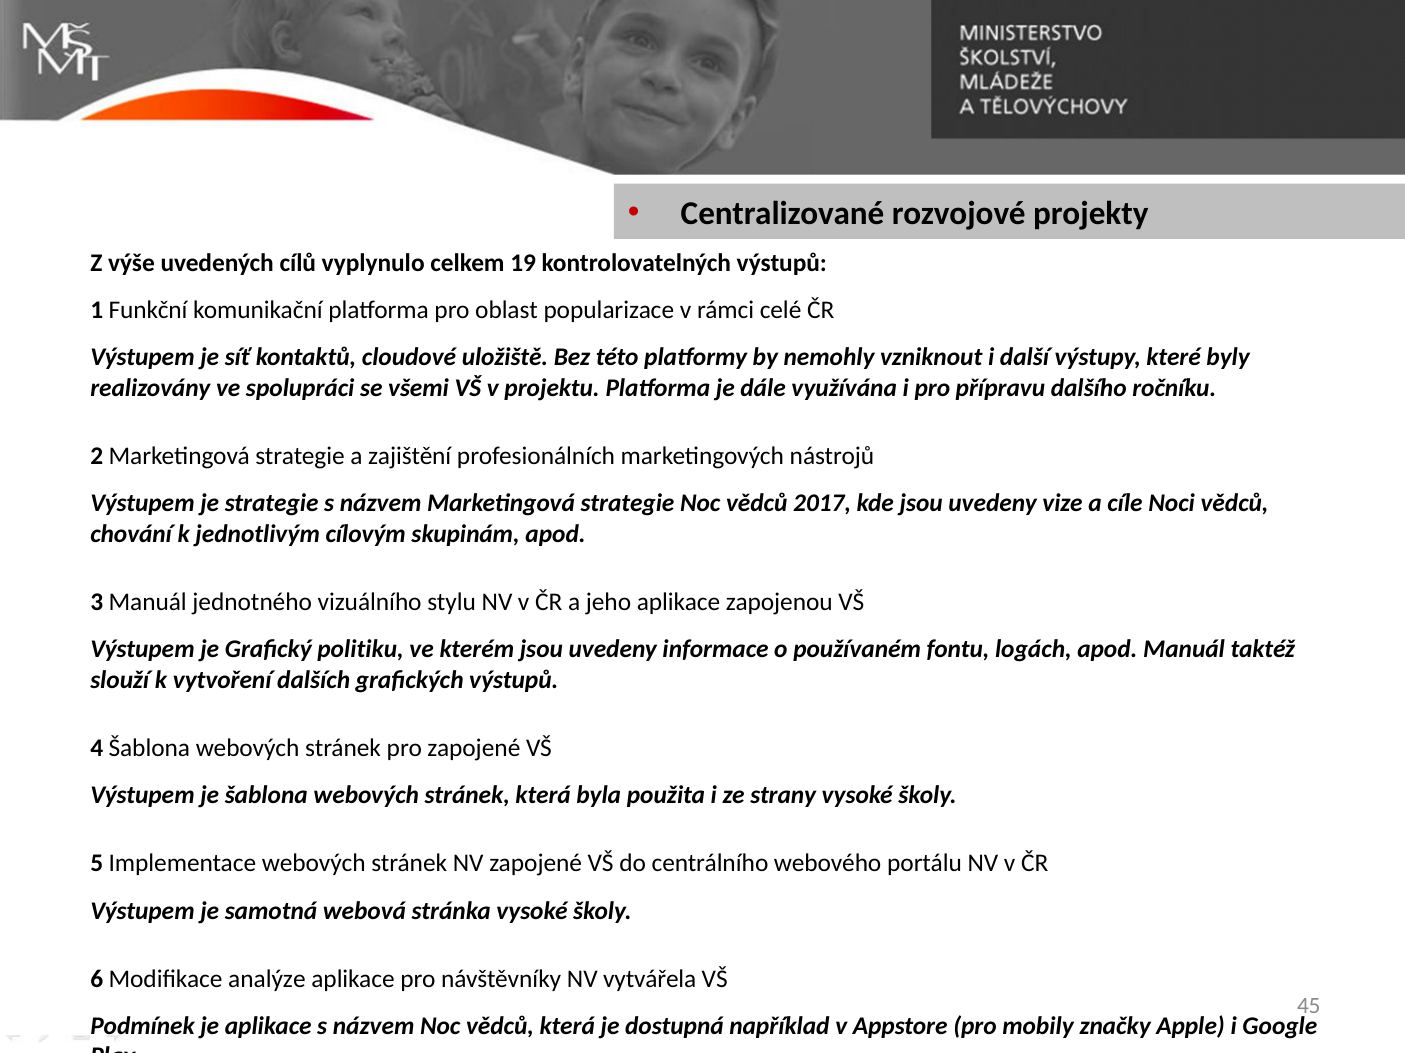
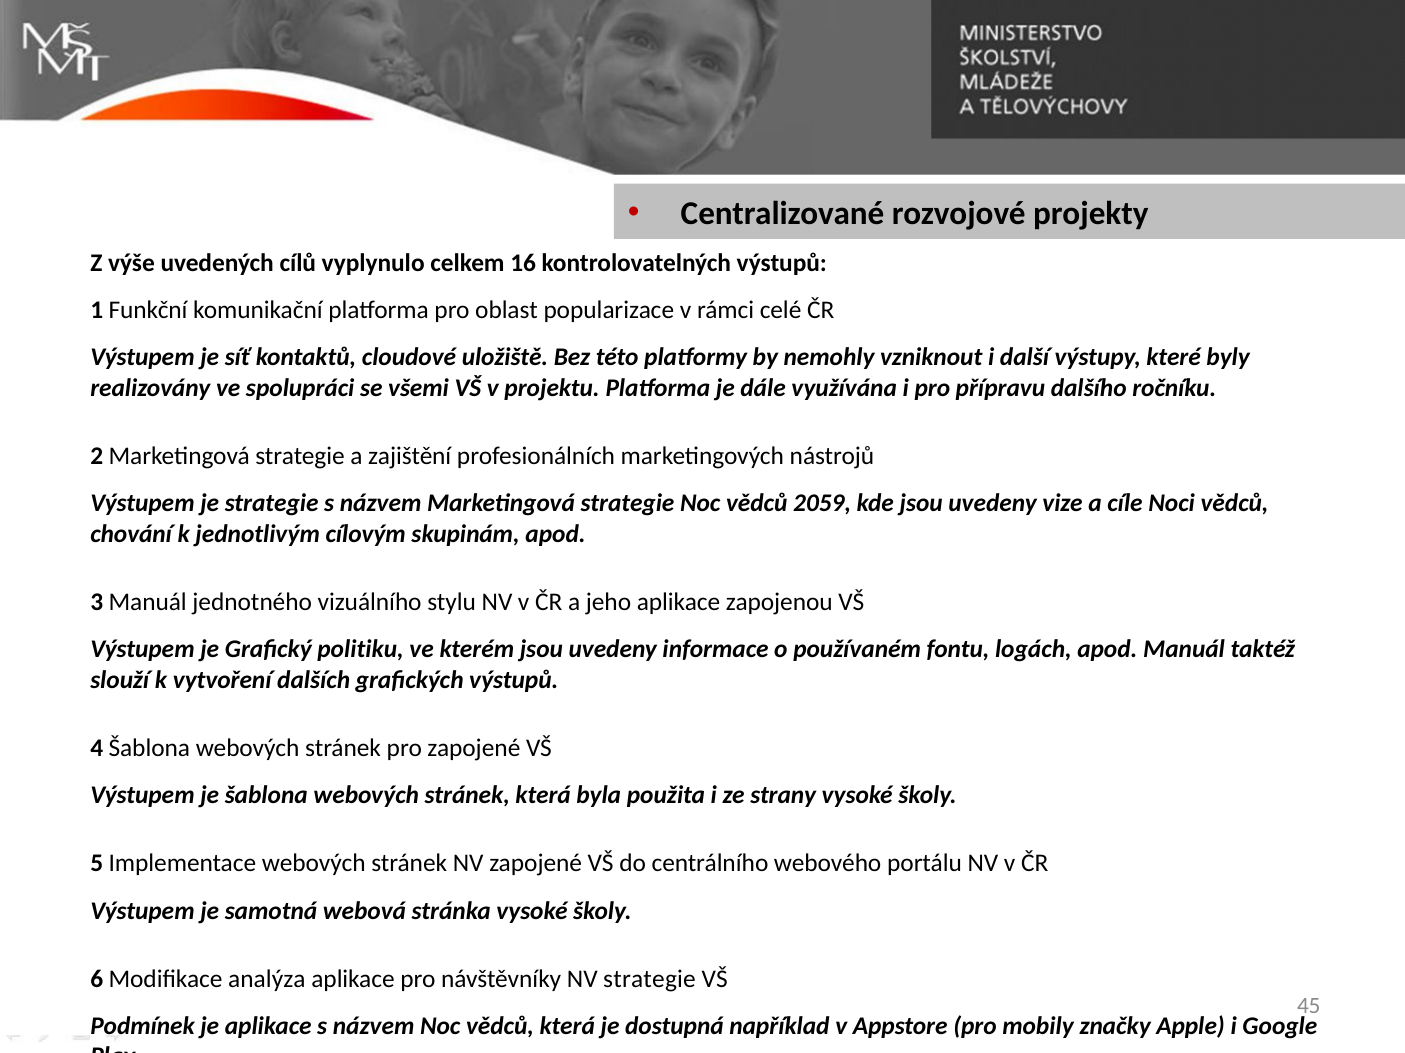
19: 19 -> 16 (523, 263)
2017: 2017 -> 2059 (822, 504)
analýze: analýze -> analýza (267, 980)
NV vytvářela: vytvářela -> strategie (650, 980)
